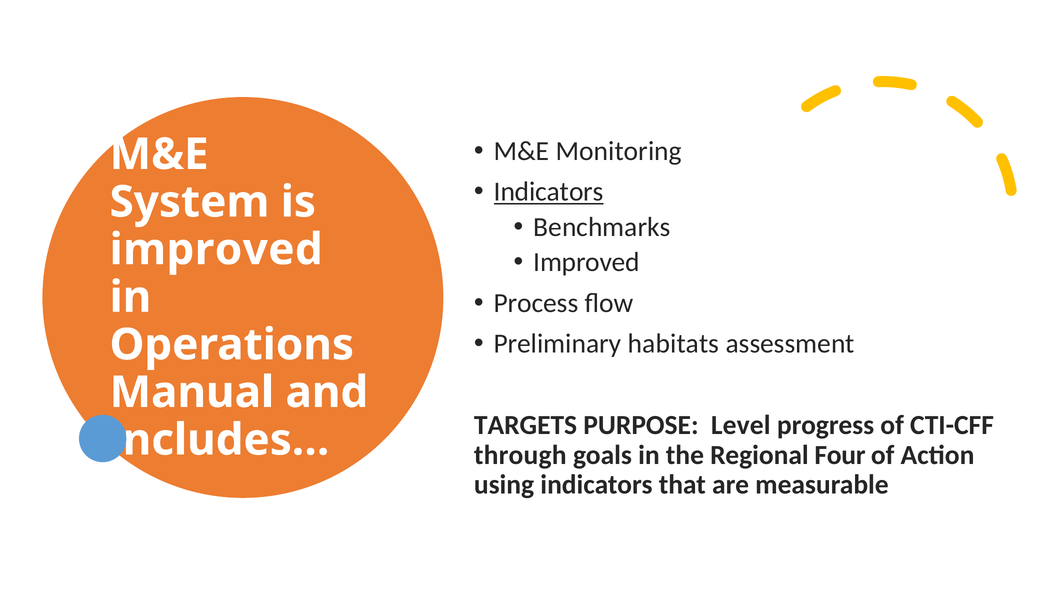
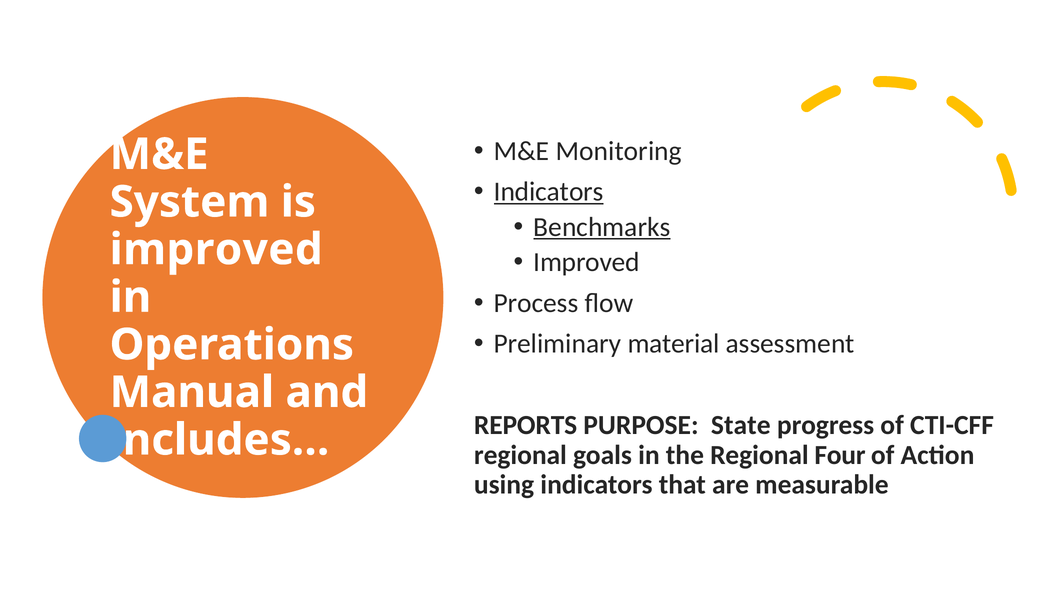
Benchmarks underline: none -> present (602, 227)
habitats: habitats -> material (674, 344)
TARGETS: TARGETS -> REPORTS (526, 425)
Level: Level -> State (741, 425)
through: through -> regional (520, 455)
